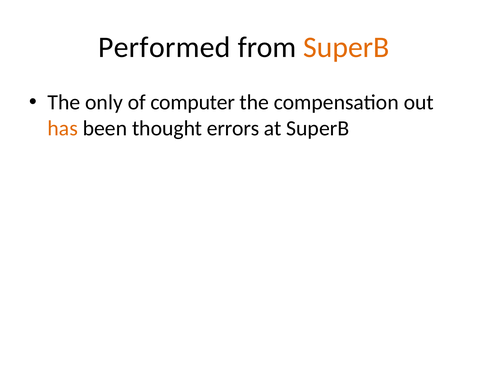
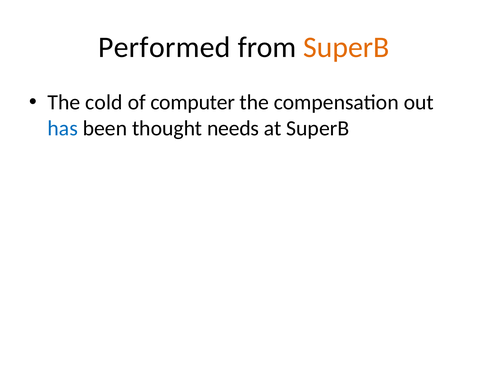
only: only -> cold (104, 102)
has colour: orange -> blue (63, 128)
errors: errors -> needs (233, 128)
